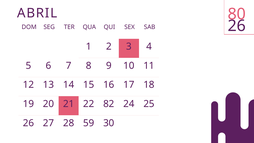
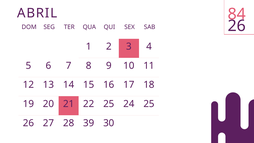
80: 80 -> 84 (237, 14)
22 82: 82 -> 25 (109, 104)
59: 59 -> 39 (89, 123)
